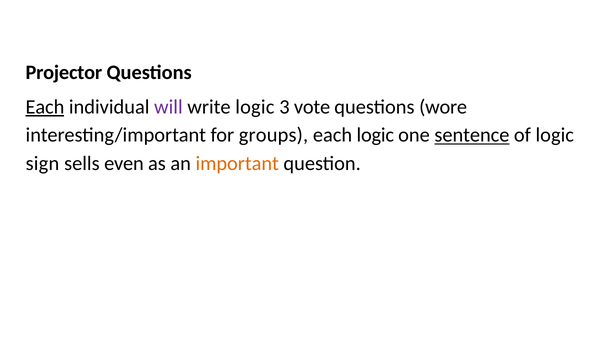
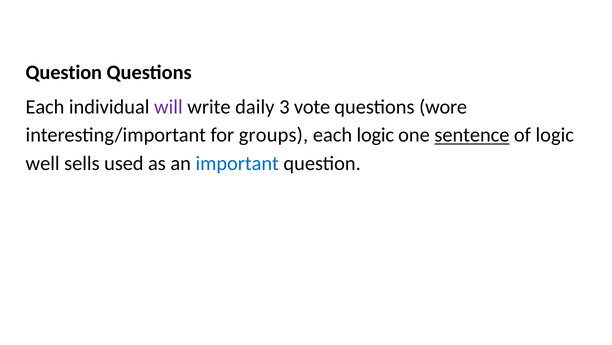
Projector: Projector -> Question (64, 72)
Each underline: present -> none (45, 107)
write logic: logic -> daily (255, 107)
sign: sign -> well (43, 163)
even: even -> used (124, 163)
important colour: orange -> blue (237, 163)
